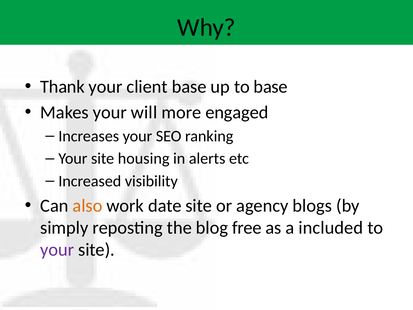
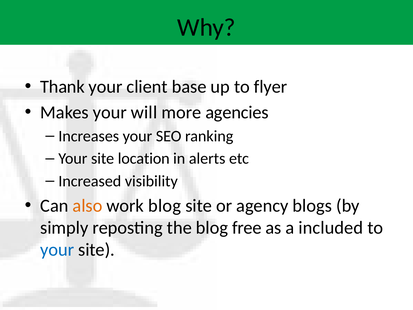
to base: base -> flyer (271, 87)
engaged: engaged -> agencies (237, 112)
housing: housing -> location (144, 159)
work date: date -> blog (165, 206)
your colour: purple -> blue (57, 250)
